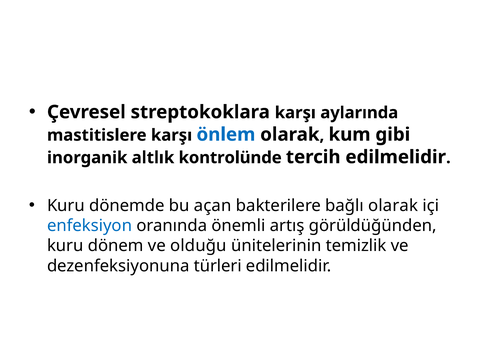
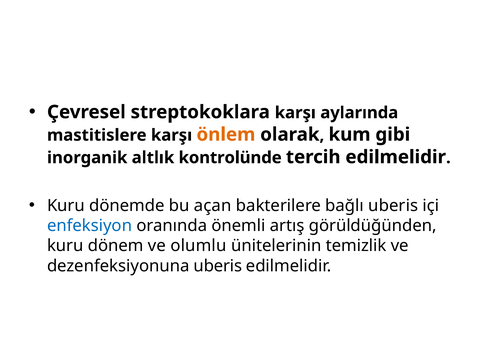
önlem colour: blue -> orange (226, 135)
bağlı olarak: olarak -> uberis (393, 206)
olduğu: olduğu -> olumlu (198, 246)
dezenfeksiyonuna türleri: türleri -> uberis (218, 266)
